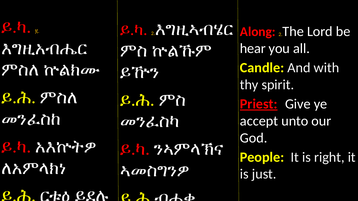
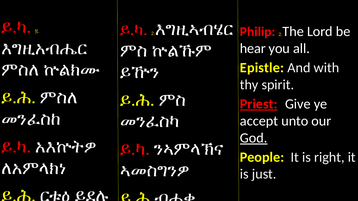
Along: Along -> Philip (258, 32)
Candle: Candle -> Epistle (262, 68)
God underline: none -> present (254, 138)
